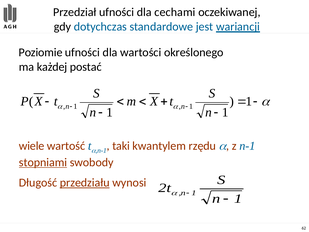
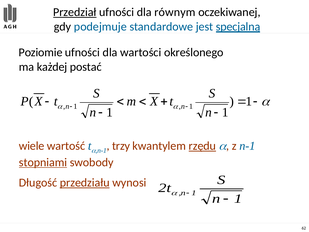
Przedział underline: none -> present (75, 12)
cechami: cechami -> równym (175, 12)
dotychczas: dotychczas -> podejmuje (100, 27)
wariancji: wariancji -> specjalną (238, 27)
taki: taki -> trzy (121, 146)
rzędu underline: none -> present (202, 146)
